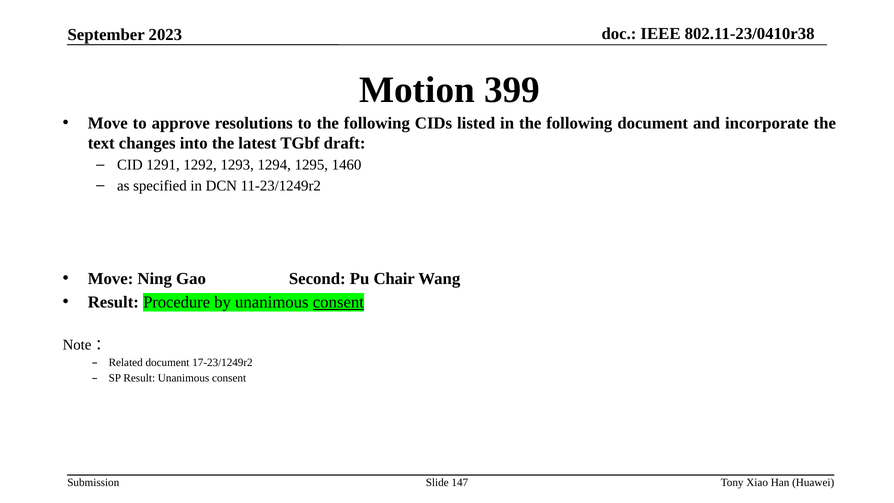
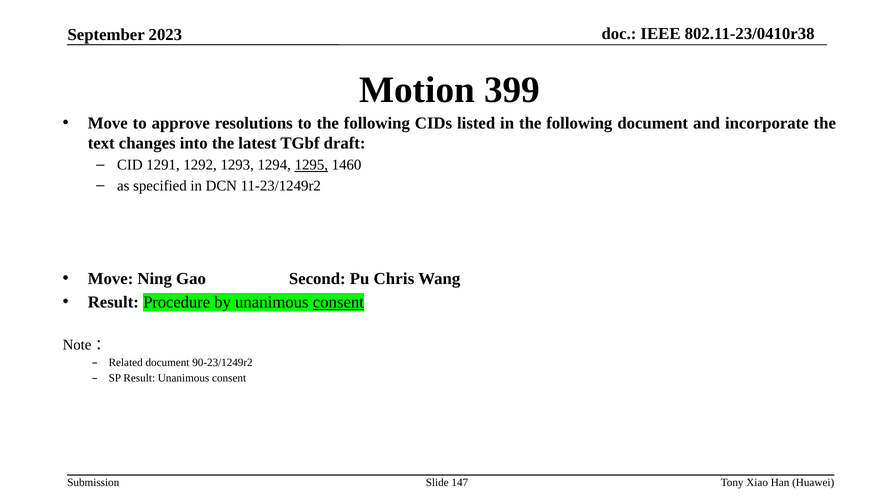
1295 underline: none -> present (311, 165)
Chair: Chair -> Chris (394, 279)
17-23/1249r2: 17-23/1249r2 -> 90-23/1249r2 (222, 362)
